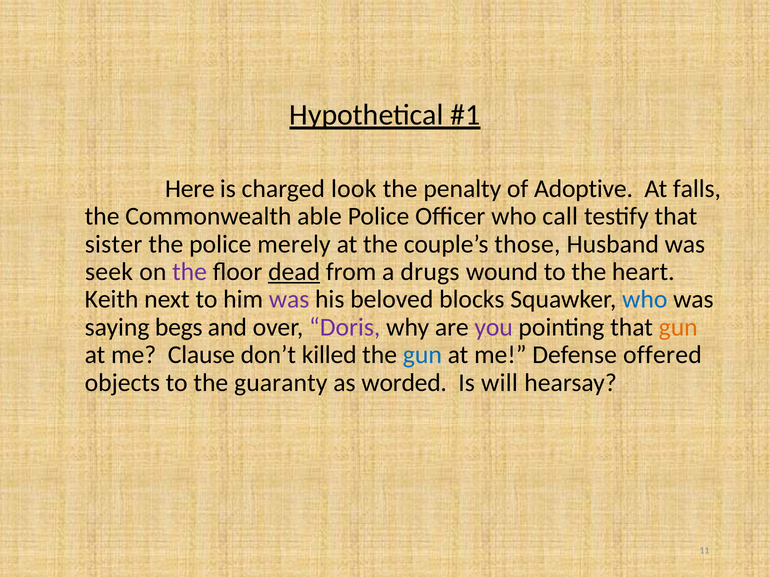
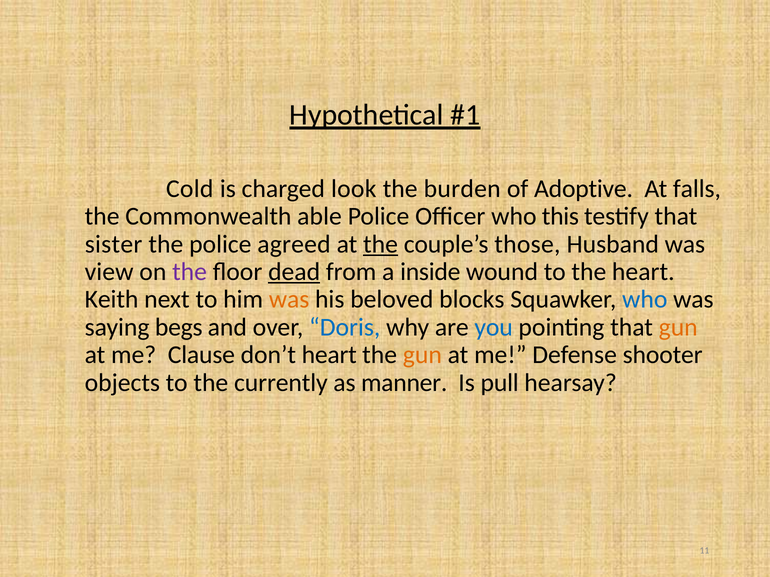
Here: Here -> Cold (190, 189)
penalty: penalty -> burden (462, 189)
call: call -> this (560, 217)
merely: merely -> agreed (294, 244)
the underline: none -> present (380, 244)
seek: seek -> view (109, 272)
drugs: drugs -> inside (430, 272)
was colour: purple -> orange (289, 300)
Doris colour: purple -> blue (345, 327)
you colour: purple -> blue (494, 327)
don’t killed: killed -> heart (329, 355)
gun colour: blue -> orange (422, 355)
offered: offered -> shooter (663, 355)
guaranty: guaranty -> currently (281, 383)
worded: worded -> manner (404, 383)
will: will -> pull (500, 383)
